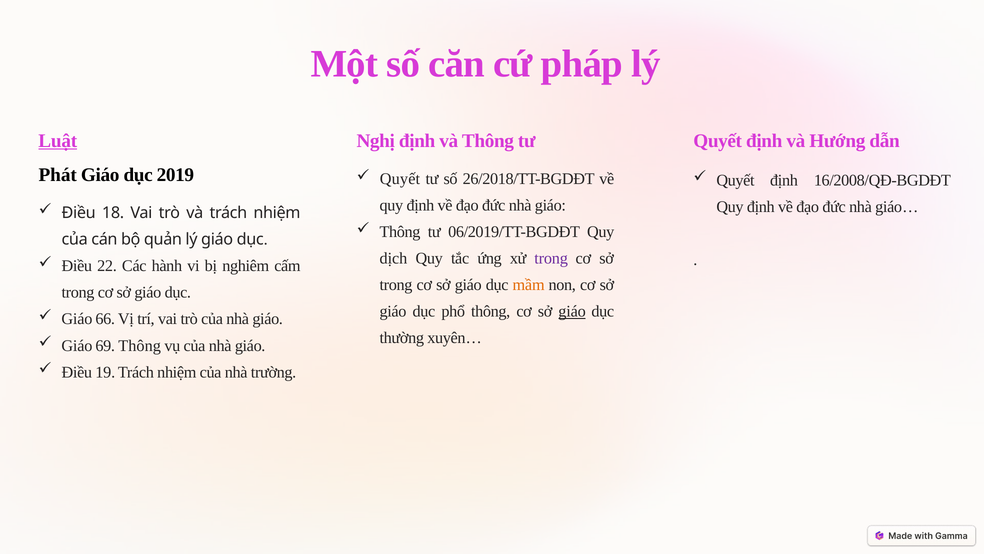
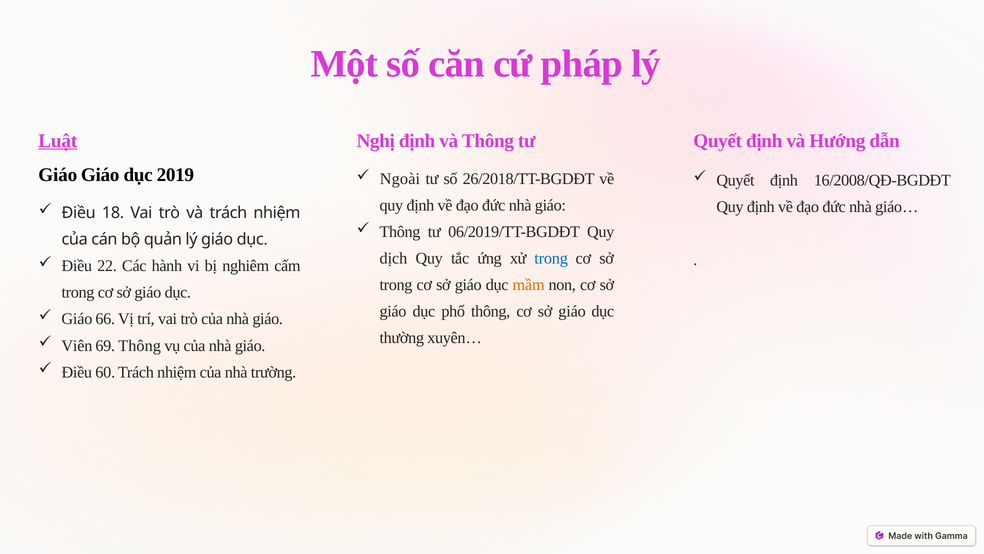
Phát: Phát -> Giáo (58, 175)
Quyết: Quyết -> Ngoài (400, 179)
trong colour: purple -> blue (551, 258)
giáo underline: present -> none (572, 311)
Giáo: Giáo -> Viên (77, 345)
19: 19 -> 60 (105, 372)
